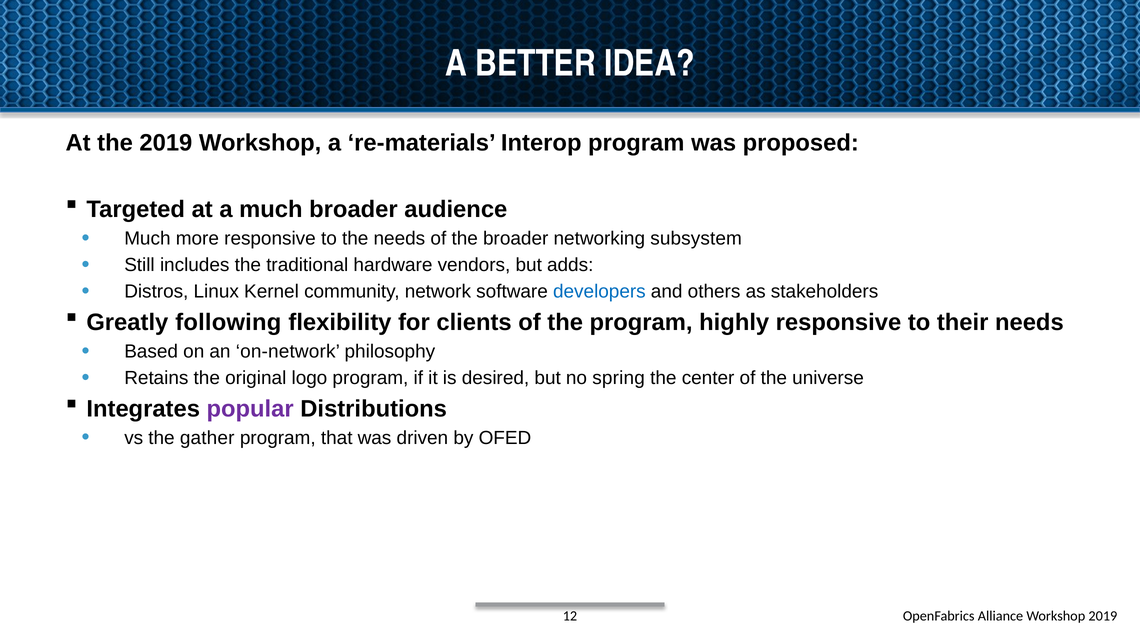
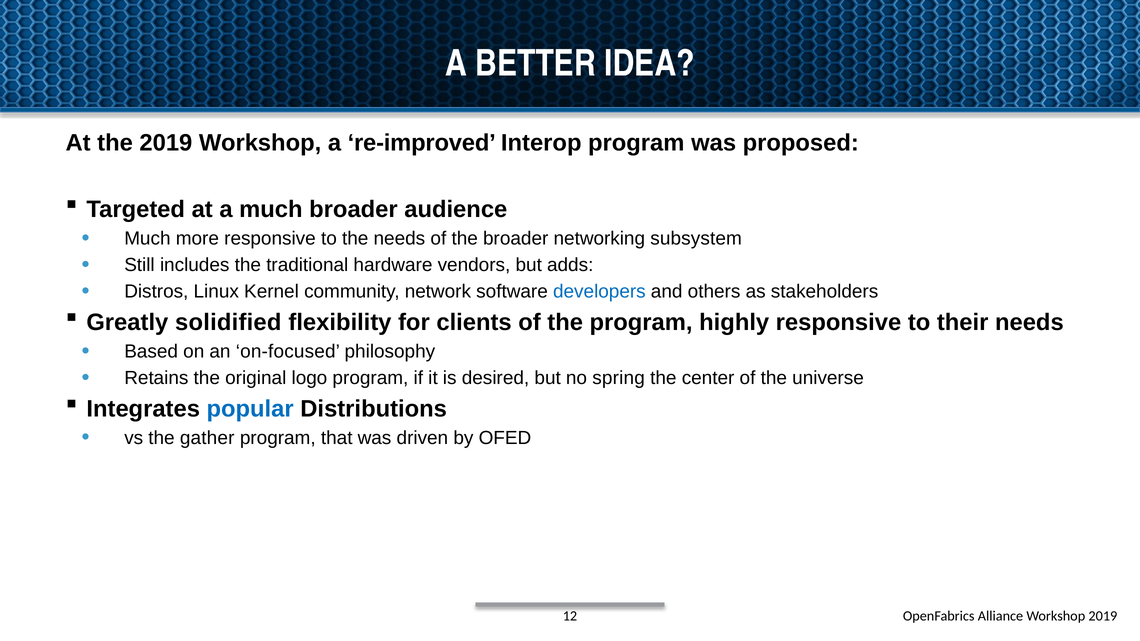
re-materials: re-materials -> re-improved (422, 143)
following: following -> solidified (228, 322)
on-network: on-network -> on-focused (288, 352)
popular colour: purple -> blue (250, 409)
